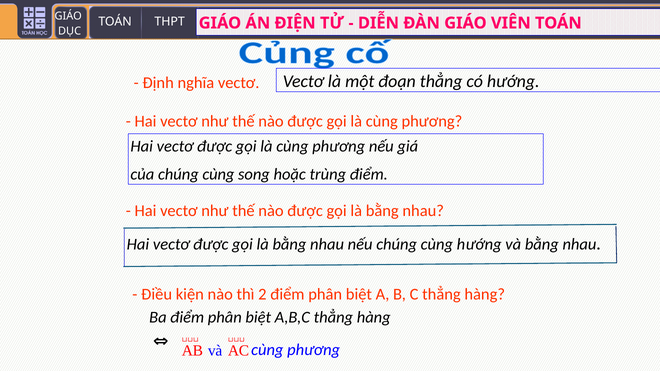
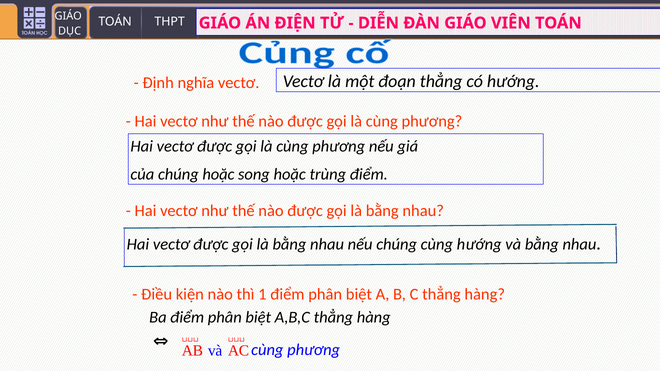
của chúng cùng: cùng -> hoặc (218, 174)
2: 2 -> 1 (262, 295)
